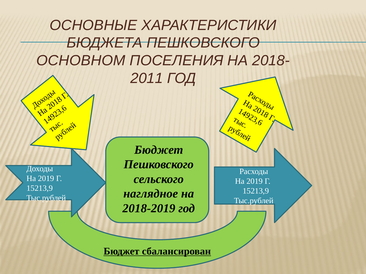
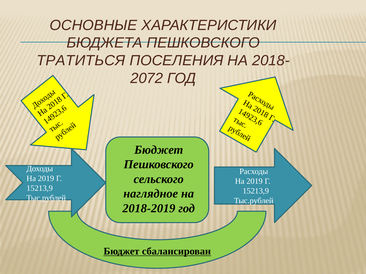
ОСНОВНОМ: ОСНОВНОМ -> ТРАТИТЬСЯ (81, 61)
2011: 2011 -> 2072 (147, 78)
